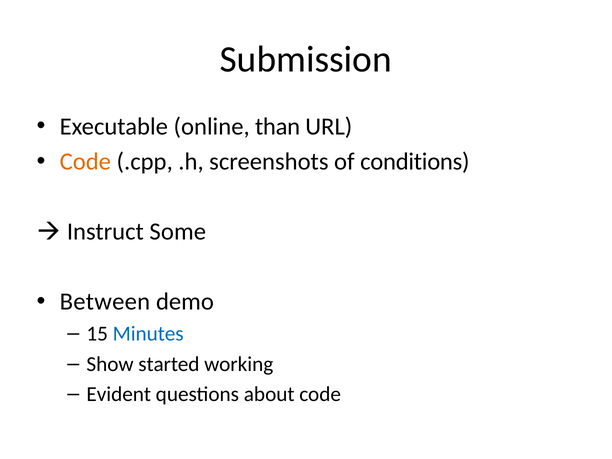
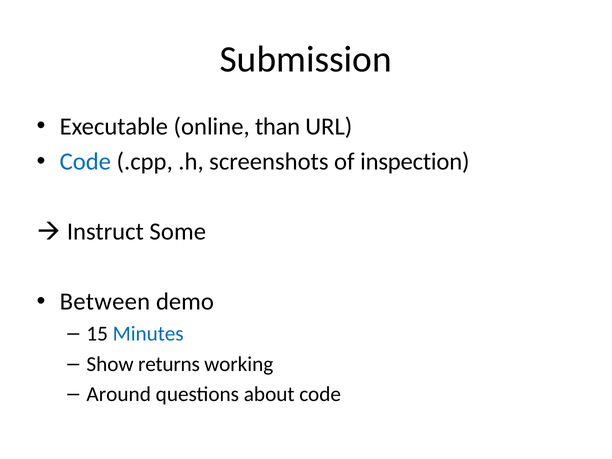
Code colour: orange -> blue (85, 162)
conditions: conditions -> inspection (415, 162)
started: started -> returns (169, 364)
Evident: Evident -> Around (119, 394)
